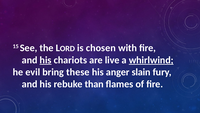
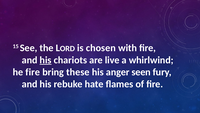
whirlwind underline: present -> none (151, 60)
he evil: evil -> fire (33, 72)
slain: slain -> seen (141, 72)
than: than -> hate (94, 84)
